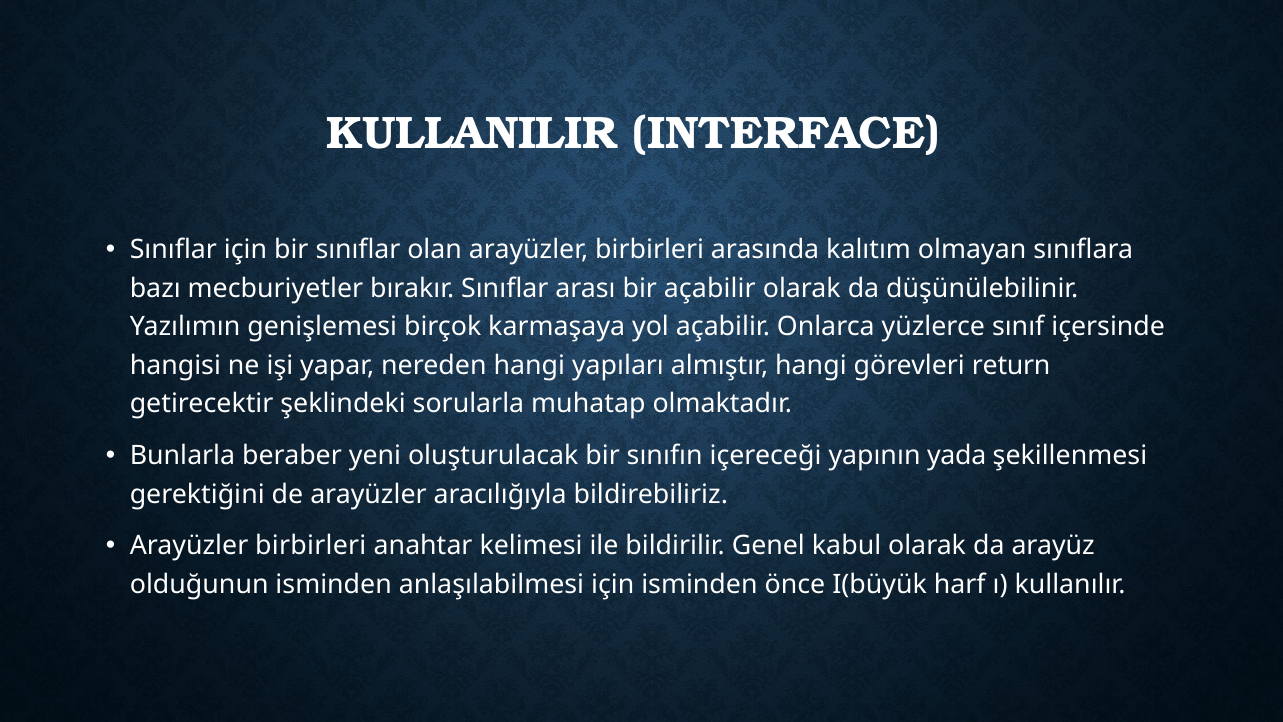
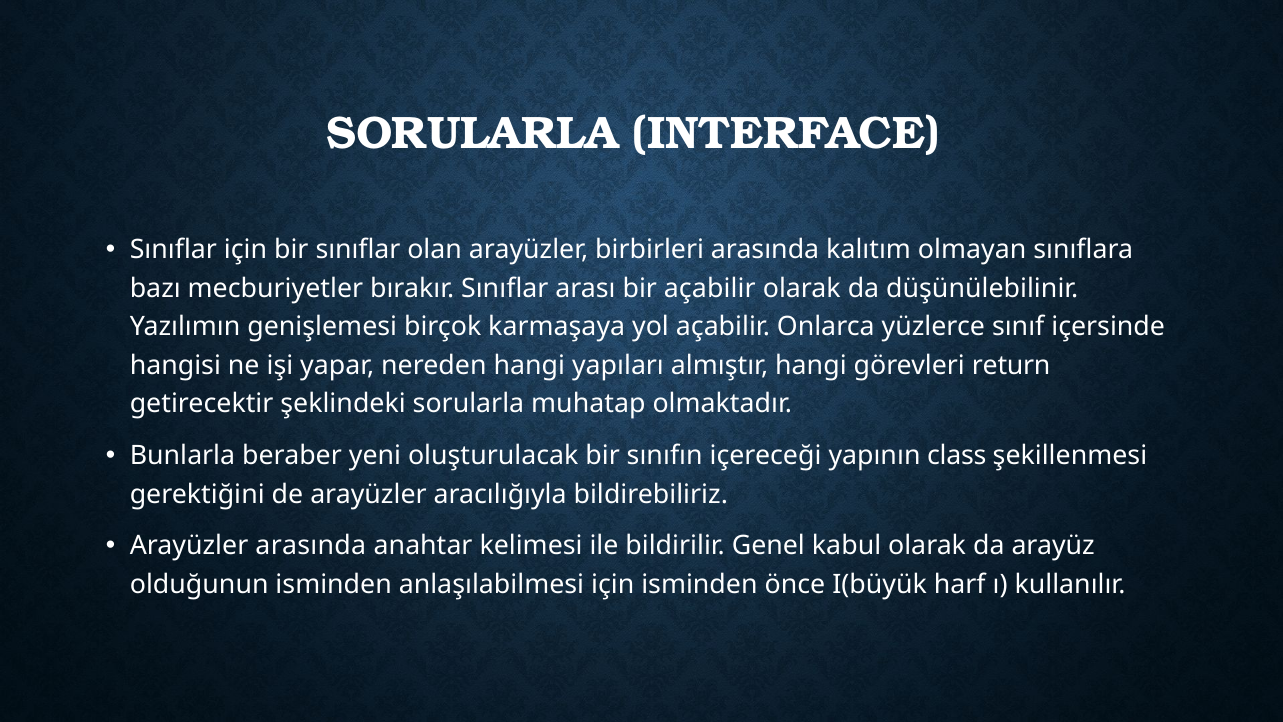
KULLANILIR: KULLANILIR -> SORULARLA (472, 134)
yada: yada -> class (957, 456)
birbirleri: birbirleri -> arasında (311, 546)
